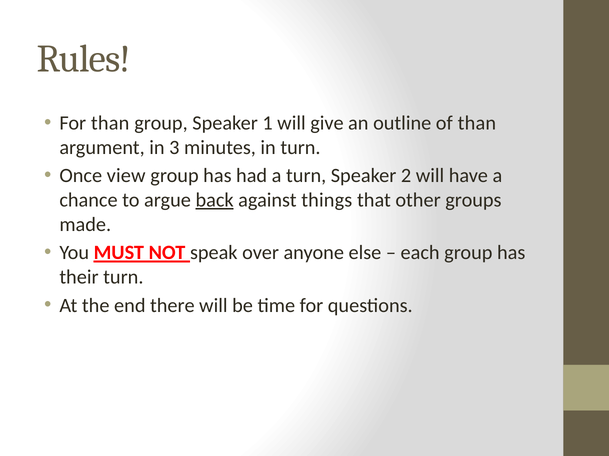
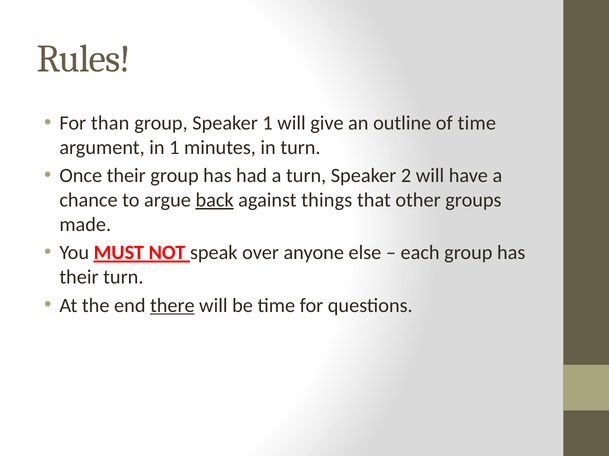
of than: than -> time (477, 123)
in 3: 3 -> 1 (174, 148)
Once view: view -> their (126, 176)
there underline: none -> present (172, 306)
